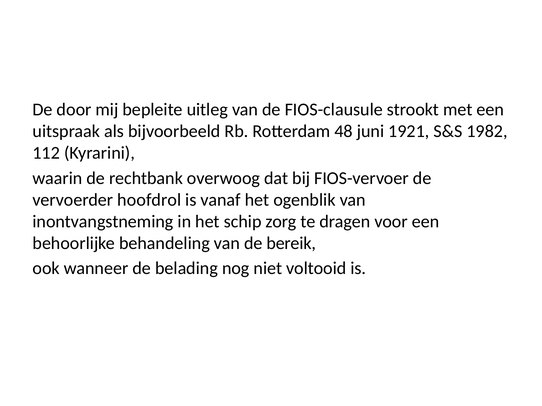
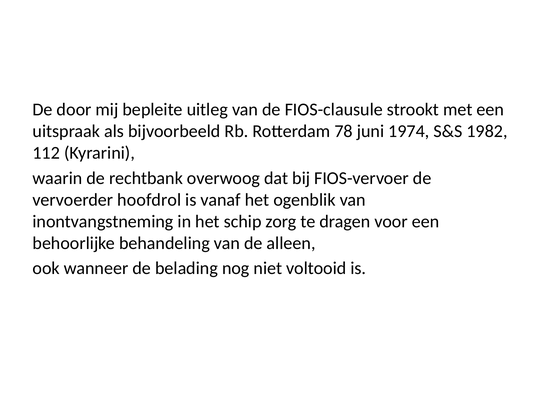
48: 48 -> 78 (344, 131)
1921: 1921 -> 1974 (409, 131)
bereik: bereik -> alleen (291, 243)
